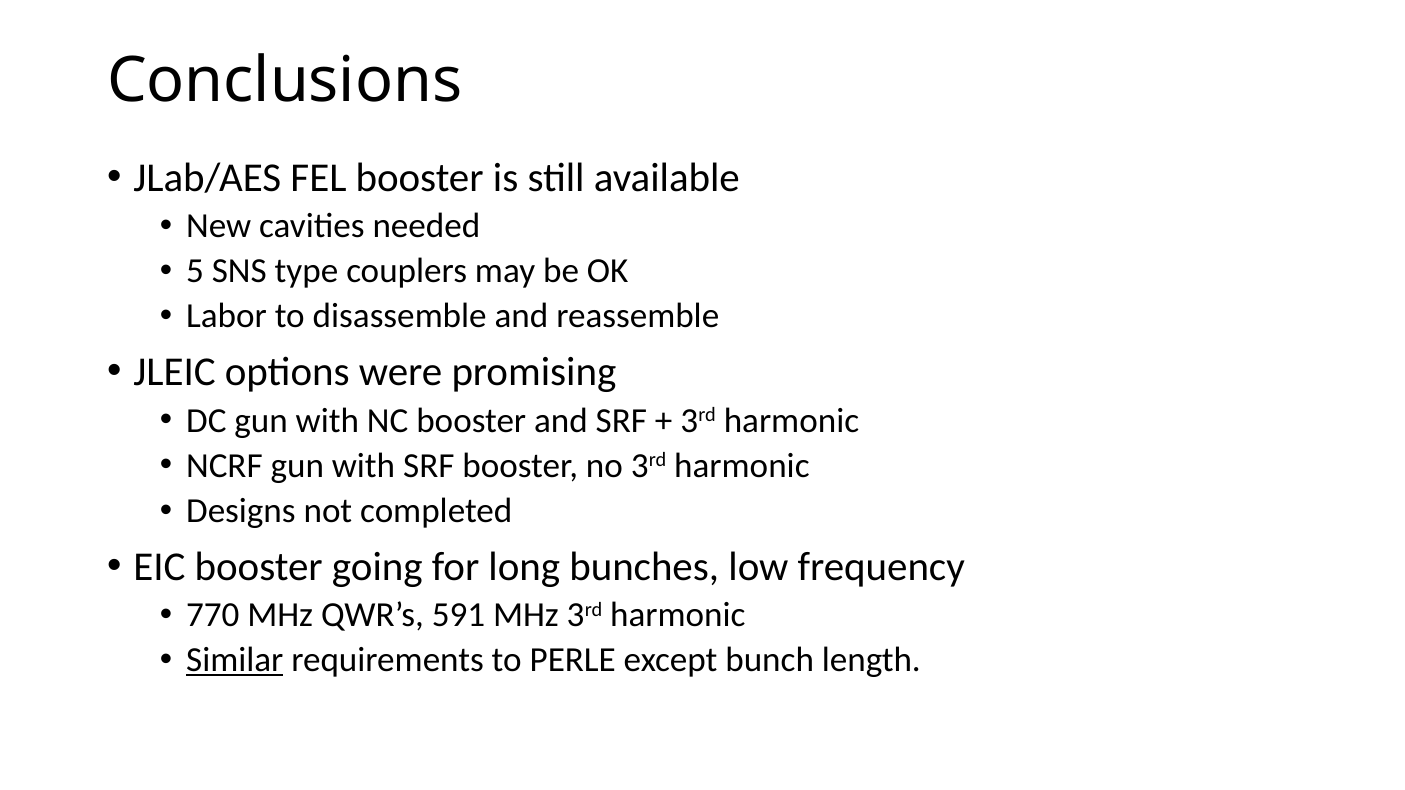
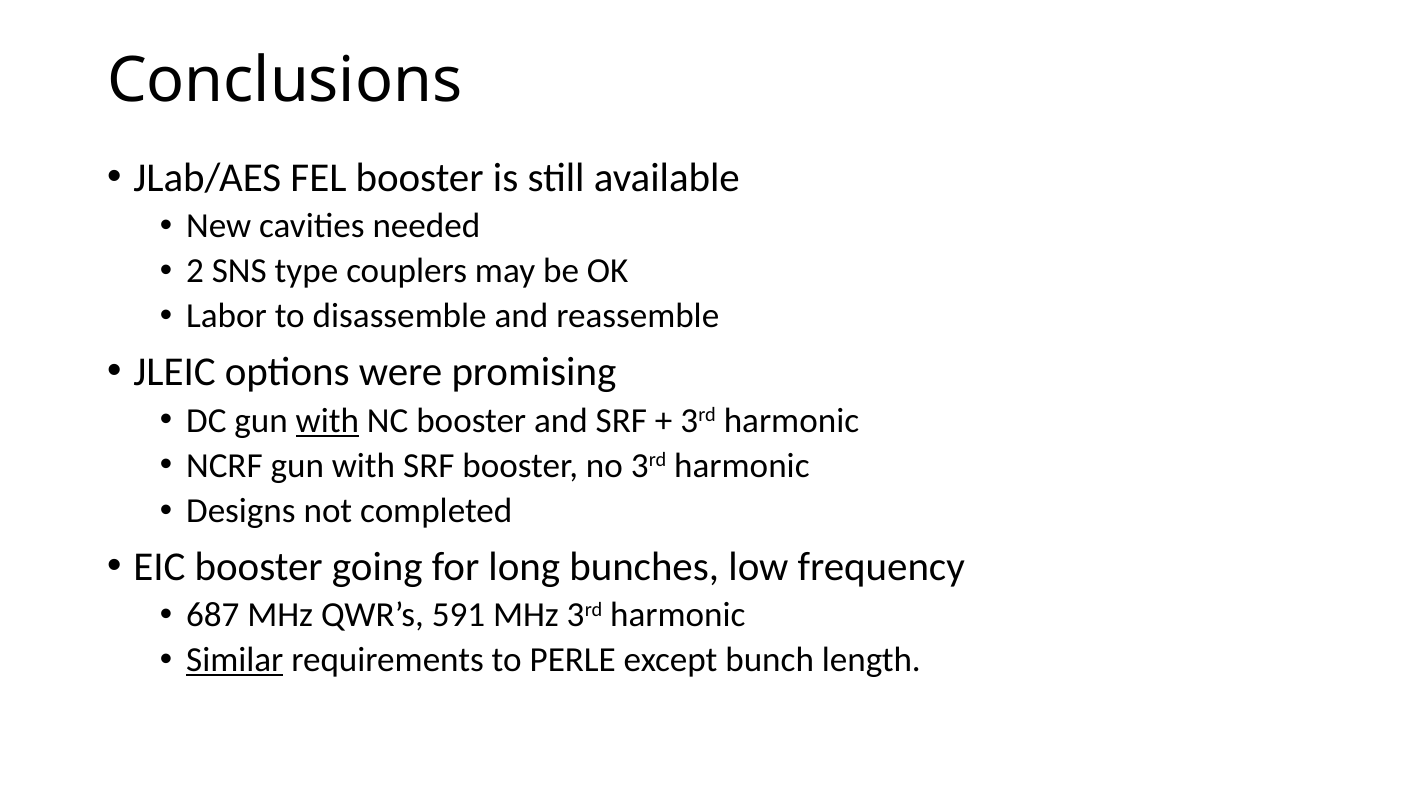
5: 5 -> 2 (195, 271)
with underline: none -> present (327, 421)
770: 770 -> 687 (213, 615)
